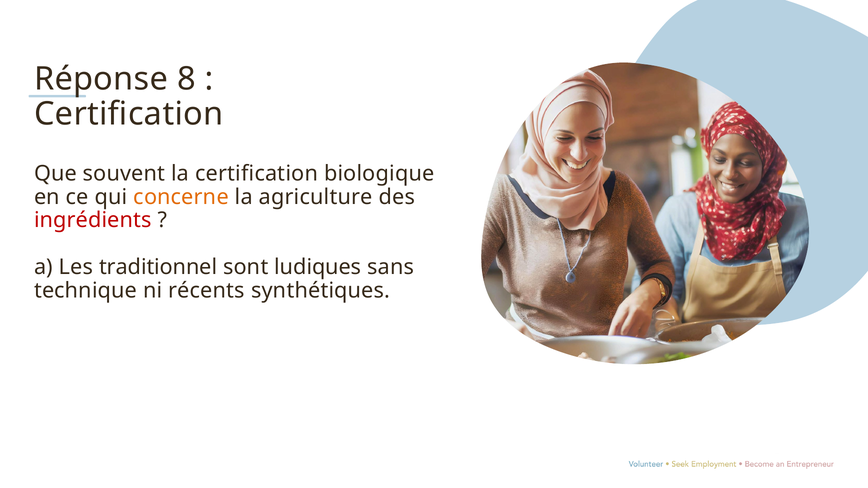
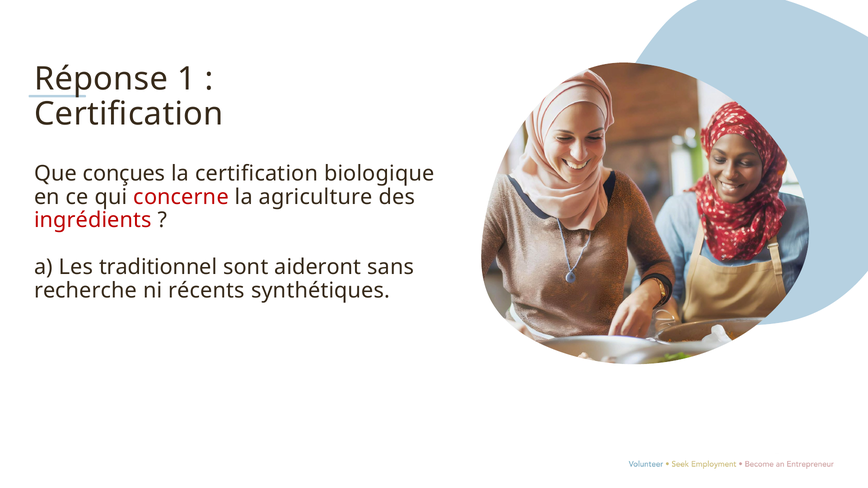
8: 8 -> 1 (186, 79)
souvent: souvent -> conçues (124, 174)
concerne colour: orange -> red (181, 197)
ludiques: ludiques -> aideront (318, 267)
technique: technique -> recherche (86, 291)
